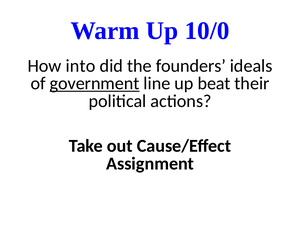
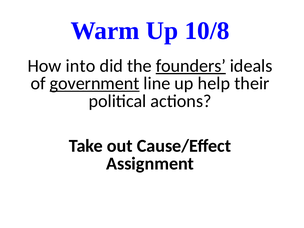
10/0: 10/0 -> 10/8 (207, 31)
founders underline: none -> present (191, 66)
beat: beat -> help (214, 83)
